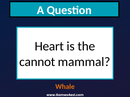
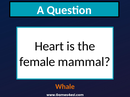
cannot: cannot -> female (37, 62)
